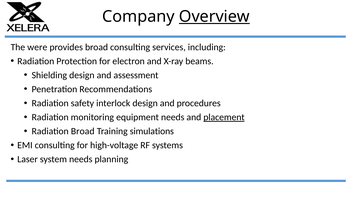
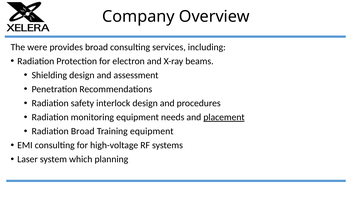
Overview underline: present -> none (214, 17)
Training simulations: simulations -> equipment (152, 131)
system needs: needs -> which (81, 159)
